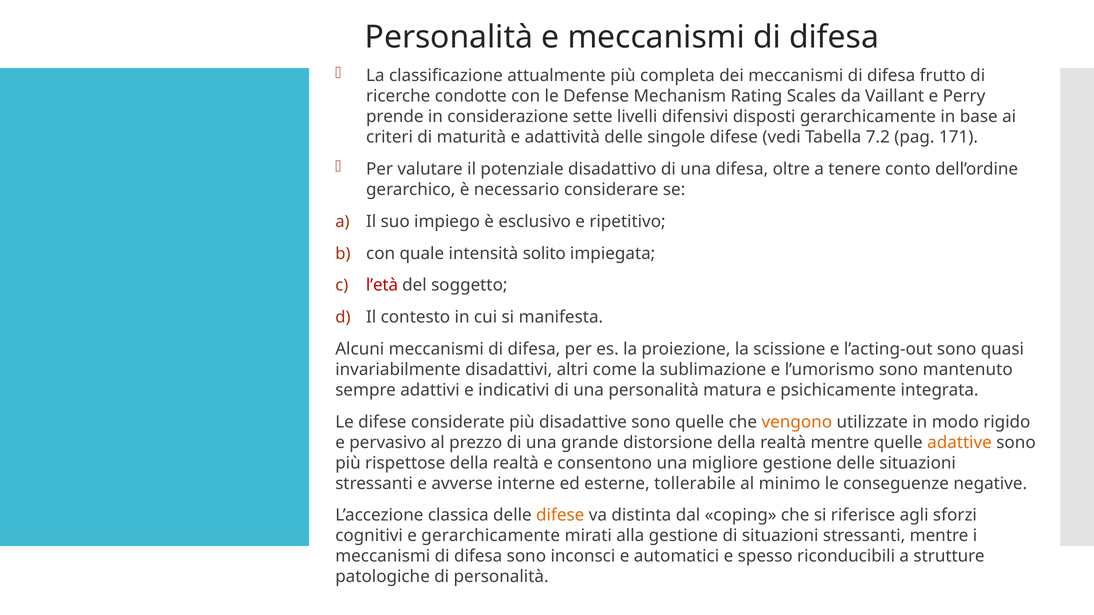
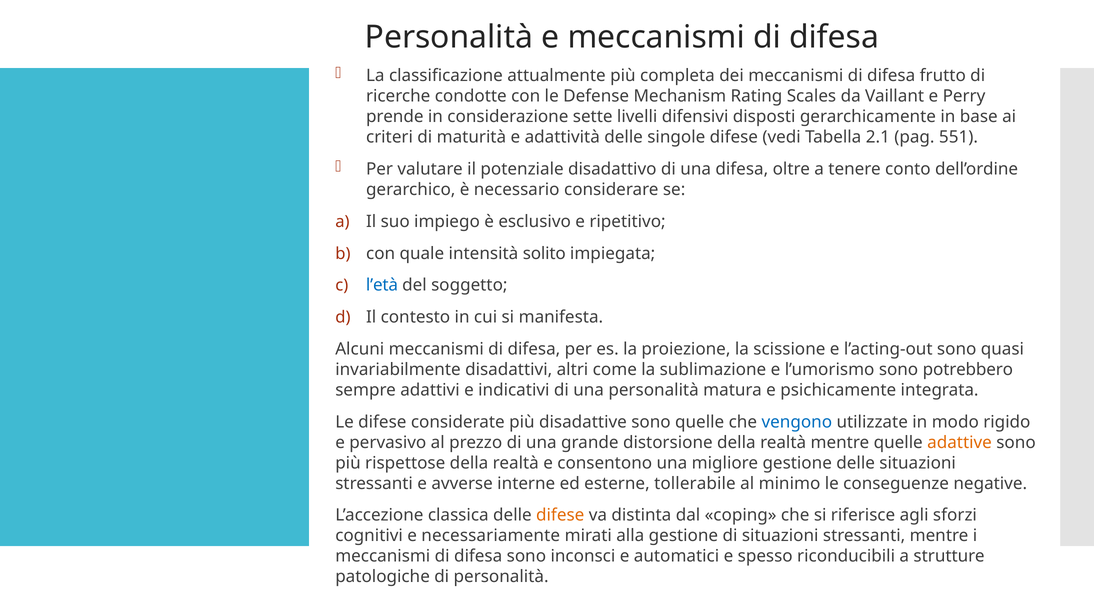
7.2: 7.2 -> 2.1 (878, 137)
171: 171 -> 551 (958, 137)
l’età colour: red -> blue (382, 285)
mantenuto: mantenuto -> potrebbero (968, 370)
vengono colour: orange -> blue (797, 422)
e gerarchicamente: gerarchicamente -> necessariamente (491, 536)
